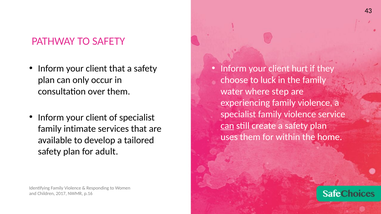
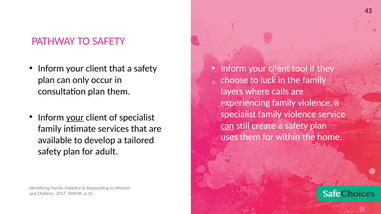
hurt: hurt -> tool (300, 69)
consultation over: over -> plan (96, 92)
water: water -> layers (232, 92)
step: step -> calls (280, 92)
your underline: none -> present (75, 118)
